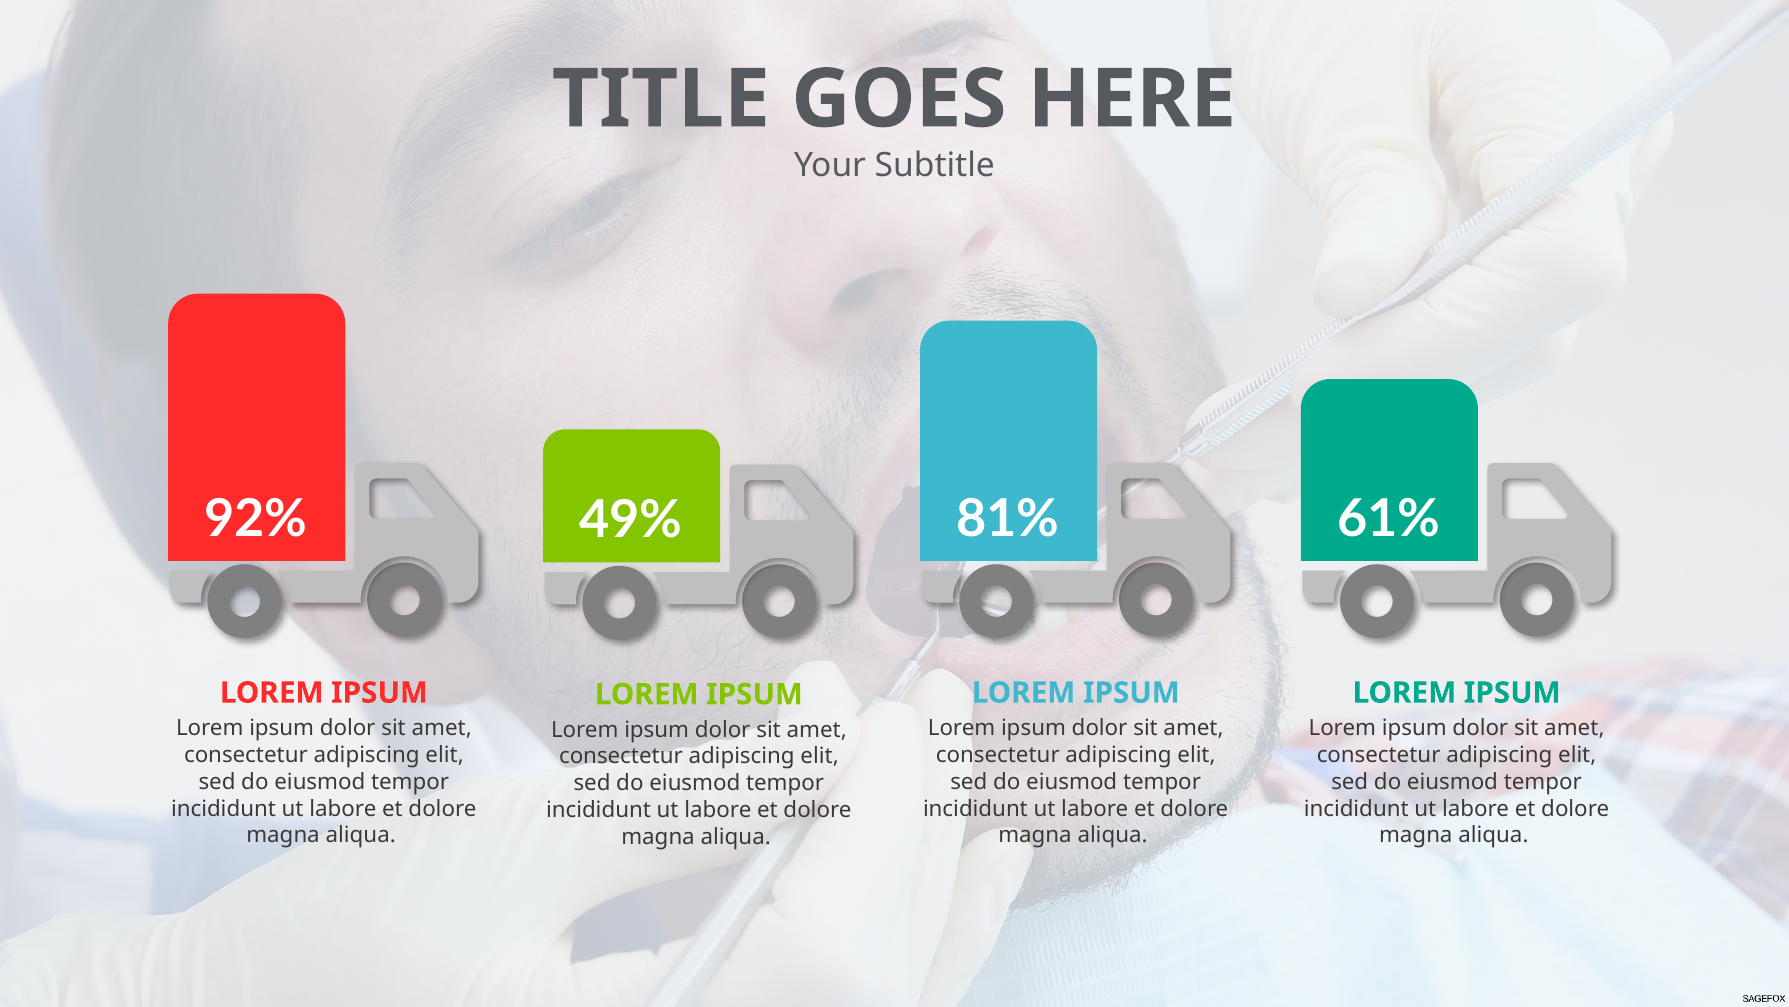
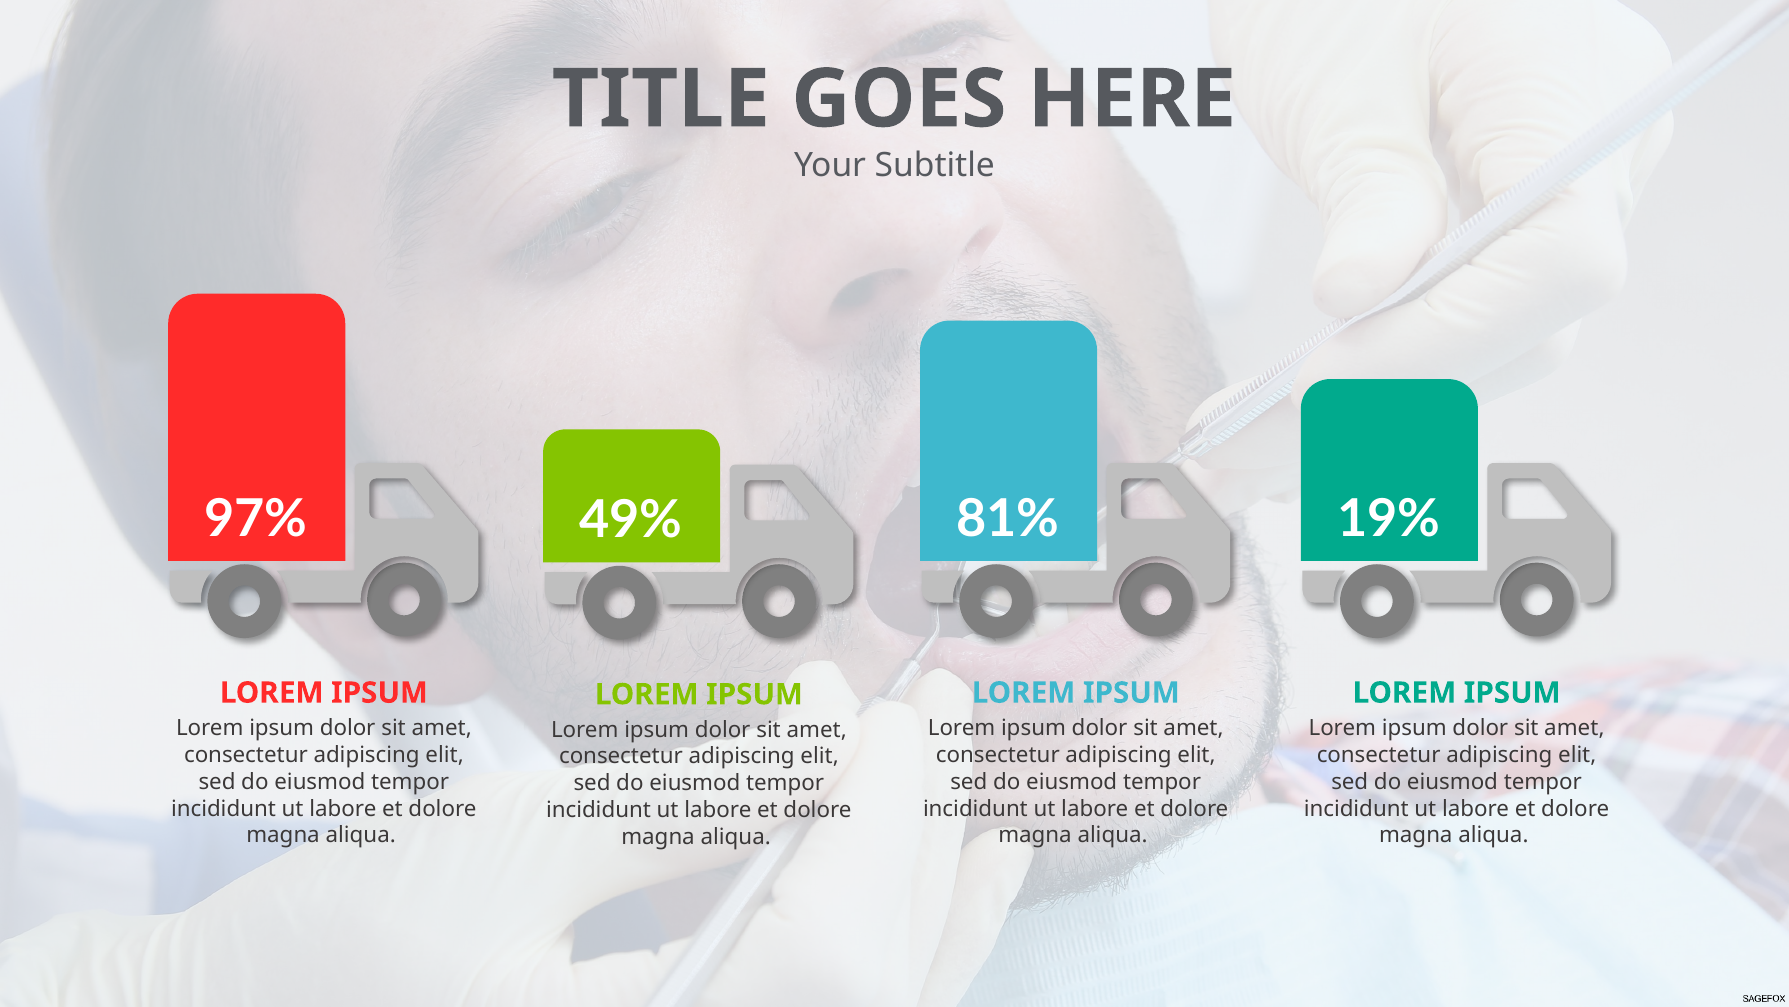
92%: 92% -> 97% (256, 519)
61%: 61% -> 19% (1389, 519)
